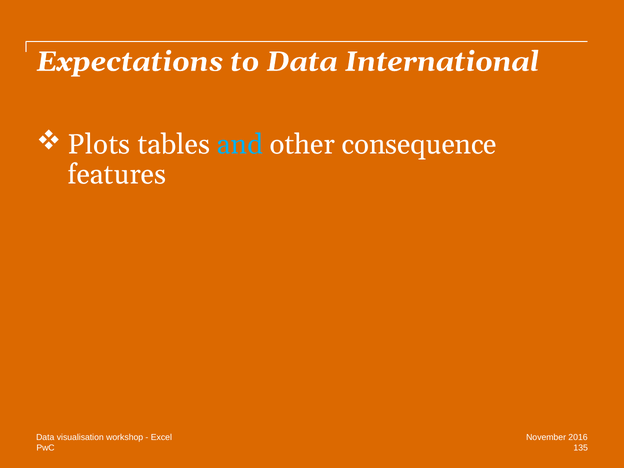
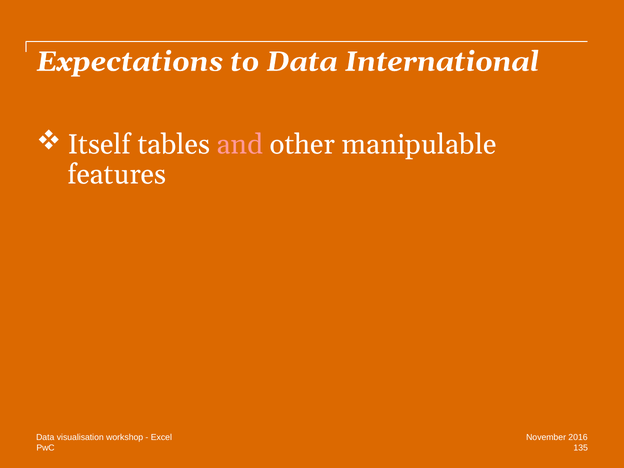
Plots: Plots -> Itself (99, 145)
and colour: light blue -> pink (240, 145)
consequence: consequence -> manipulable (419, 145)
